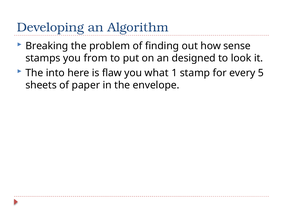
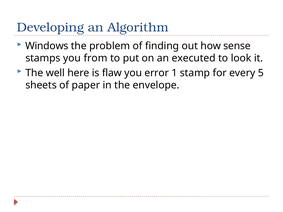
Breaking: Breaking -> Windows (47, 46)
designed: designed -> executed (194, 58)
into: into -> well (55, 73)
what: what -> error (157, 73)
